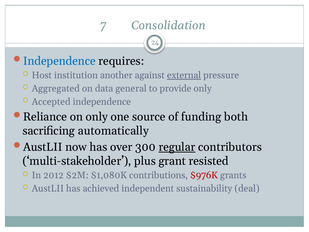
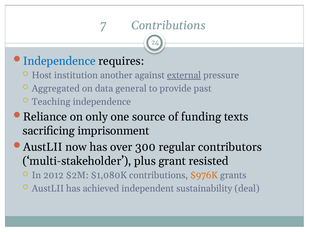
7 Consolidation: Consolidation -> Contributions (168, 25)
provide only: only -> past (203, 88)
Accepted: Accepted -> Teaching (51, 102)
both: both -> texts (236, 117)
automatically: automatically -> imprisonment (113, 131)
regular underline: present -> none (177, 147)
$976K colour: red -> orange (204, 175)
